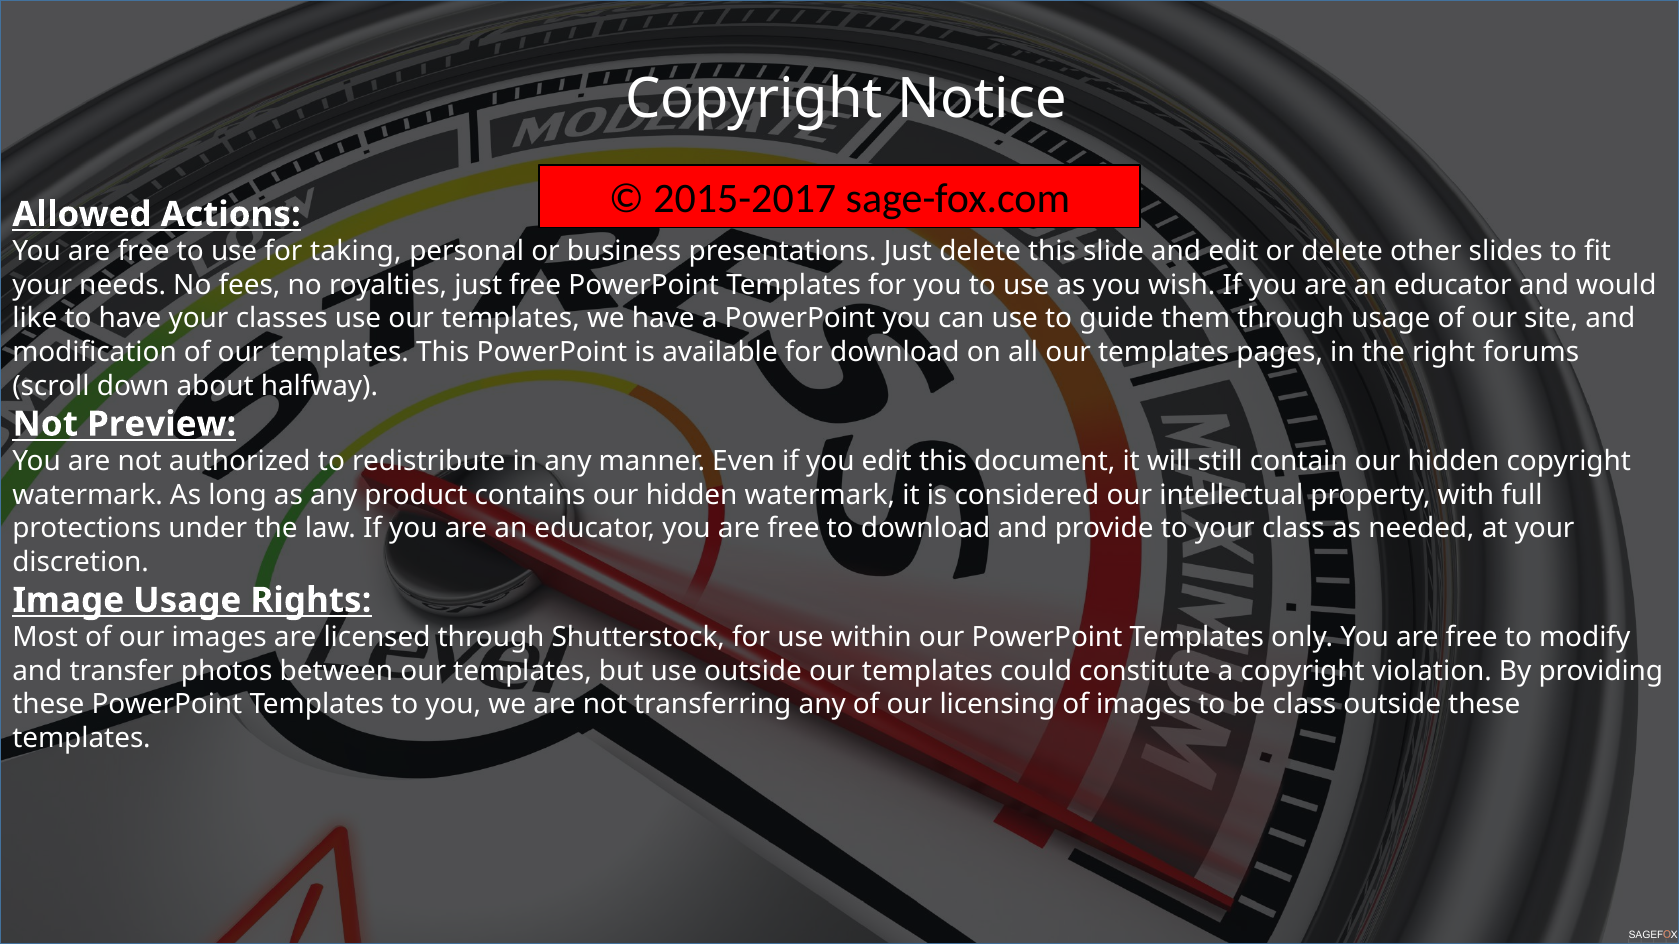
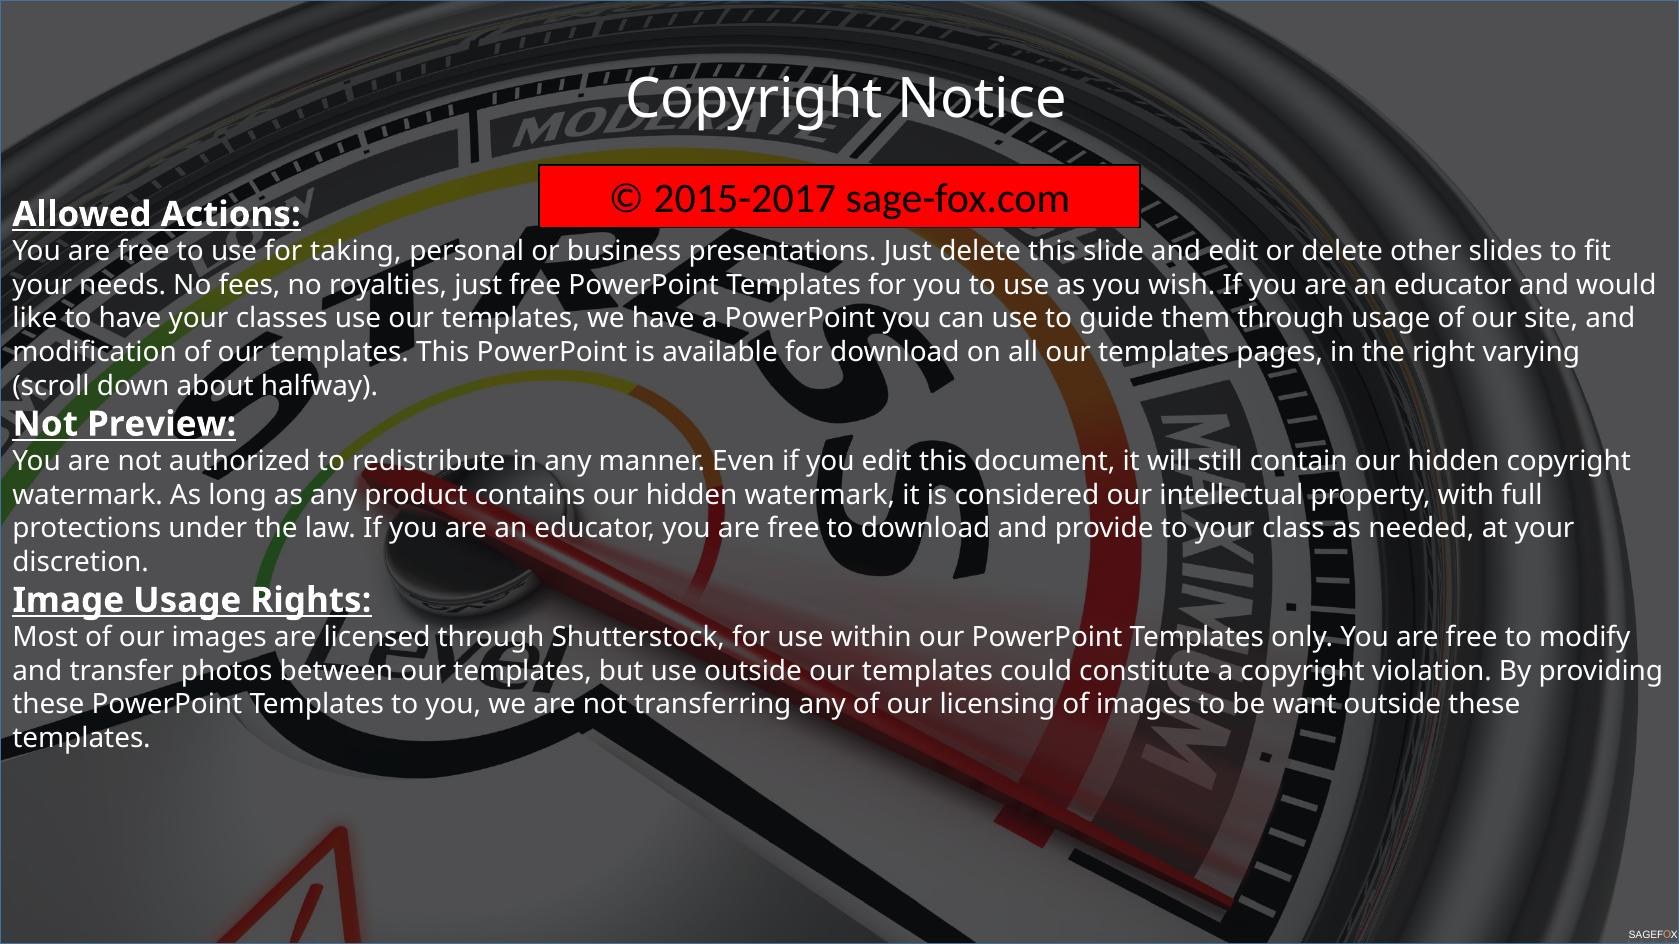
forums: forums -> varying (1531, 352)
be class: class -> want (1305, 705)
